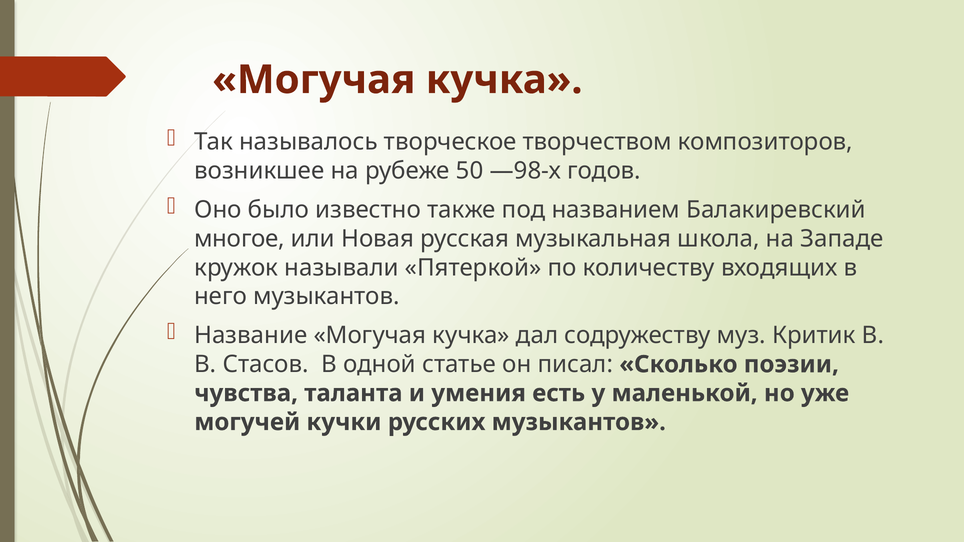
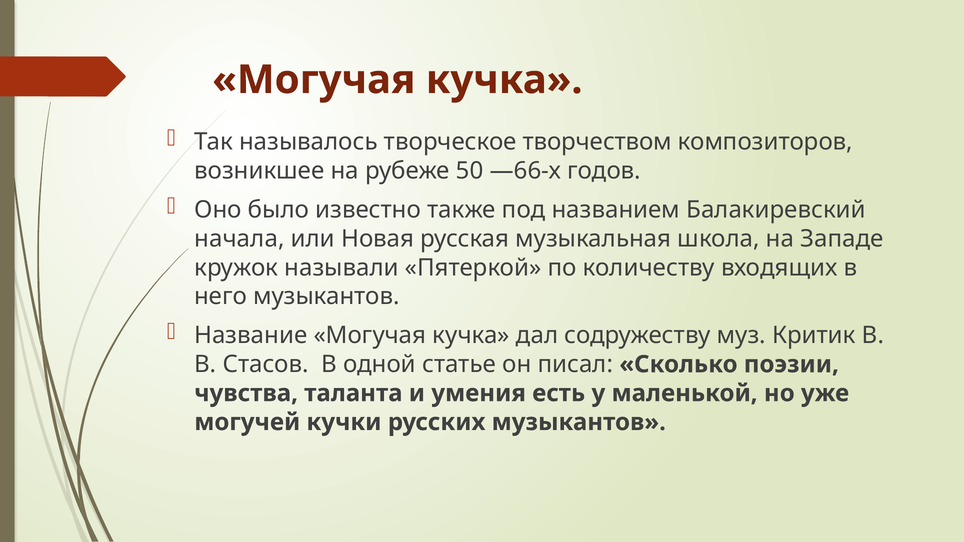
—98-х: —98-х -> —66-х (525, 171)
многое: многое -> начала (239, 239)
